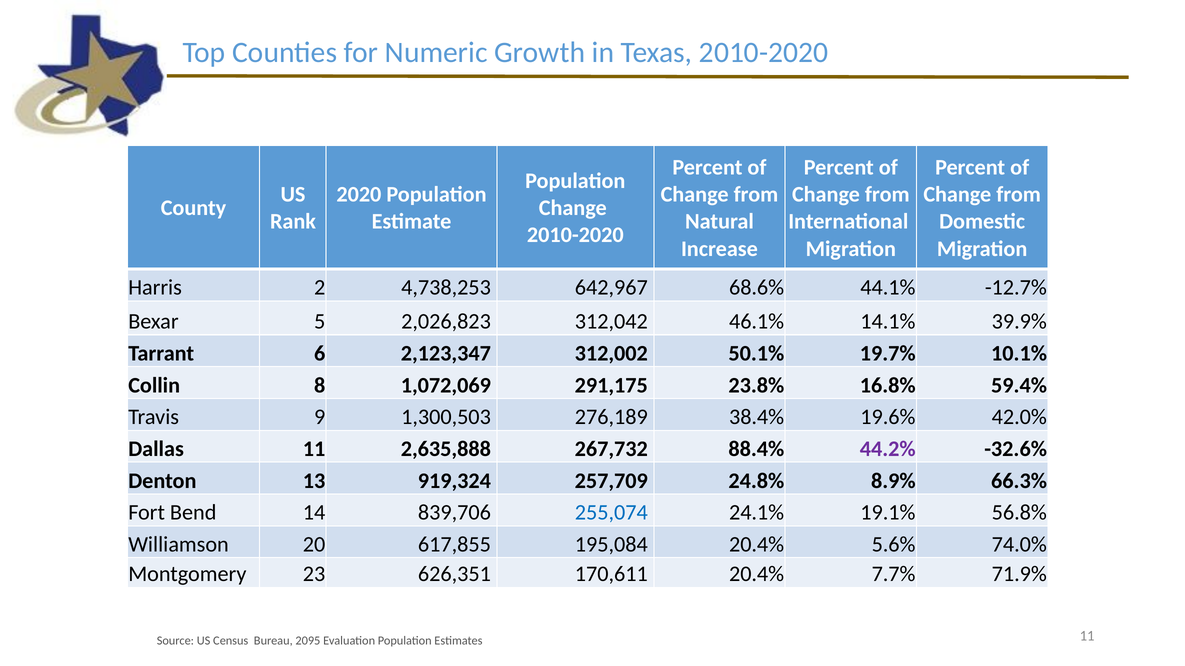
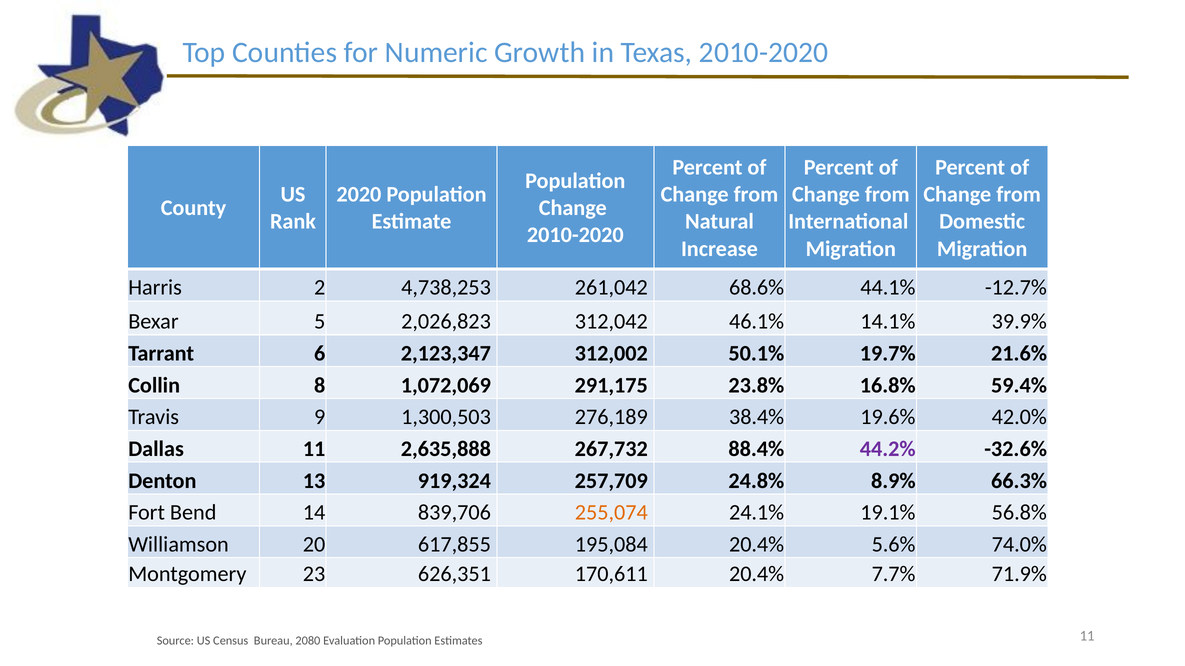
642,967: 642,967 -> 261,042 (611, 288)
10.1%: 10.1% -> 21.6% (1019, 354)
255,074 colour: blue -> orange (611, 513)
2095: 2095 -> 2080 (308, 641)
